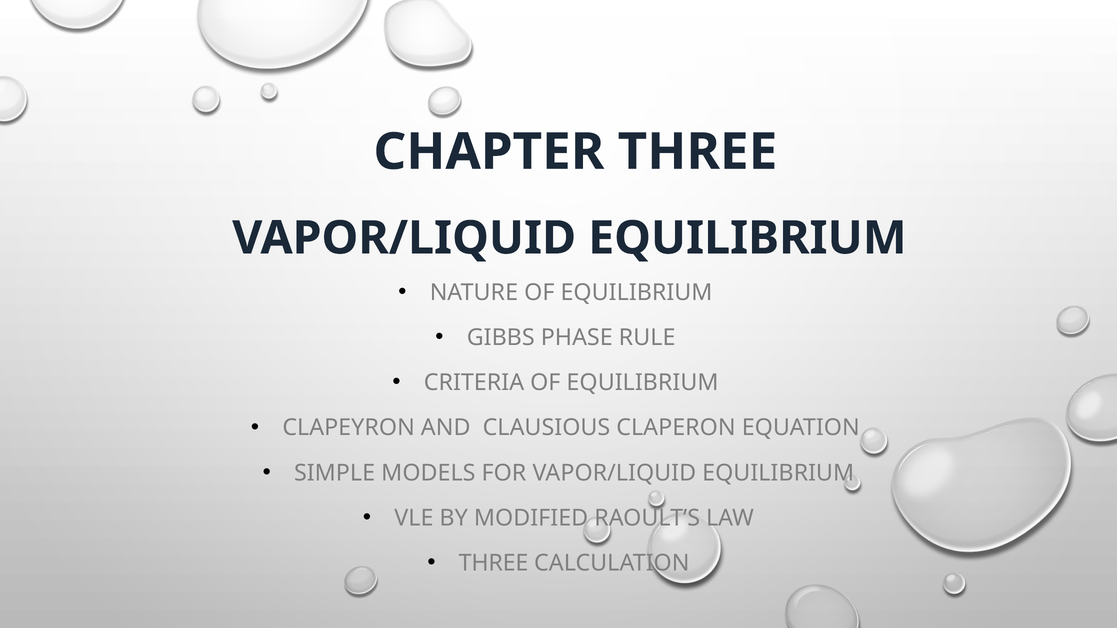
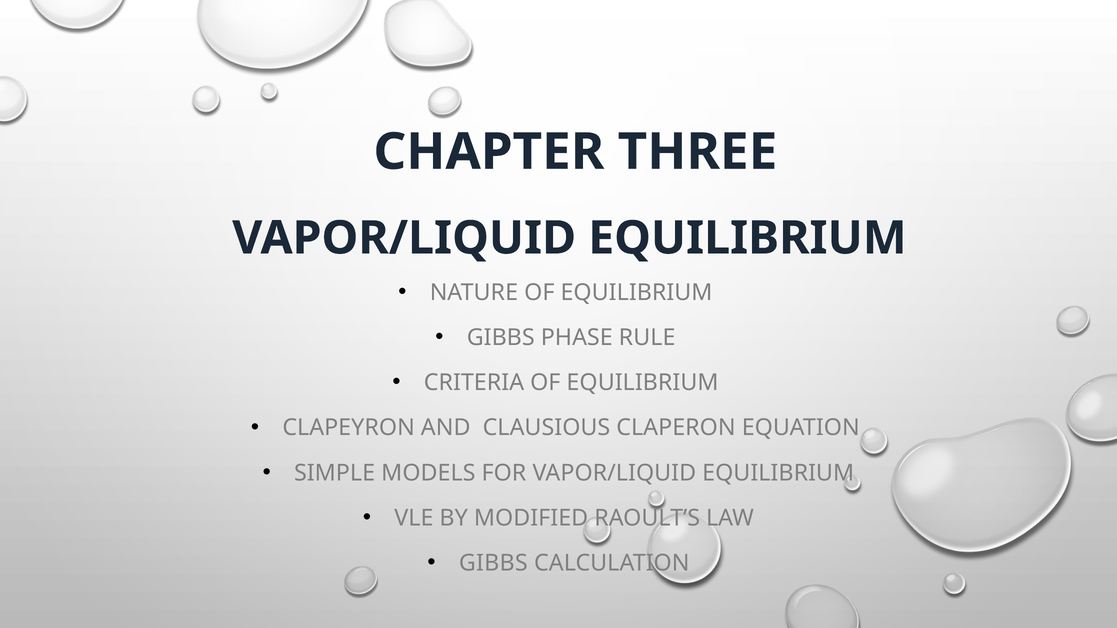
THREE: THREE -> GIBBS (493, 563)
